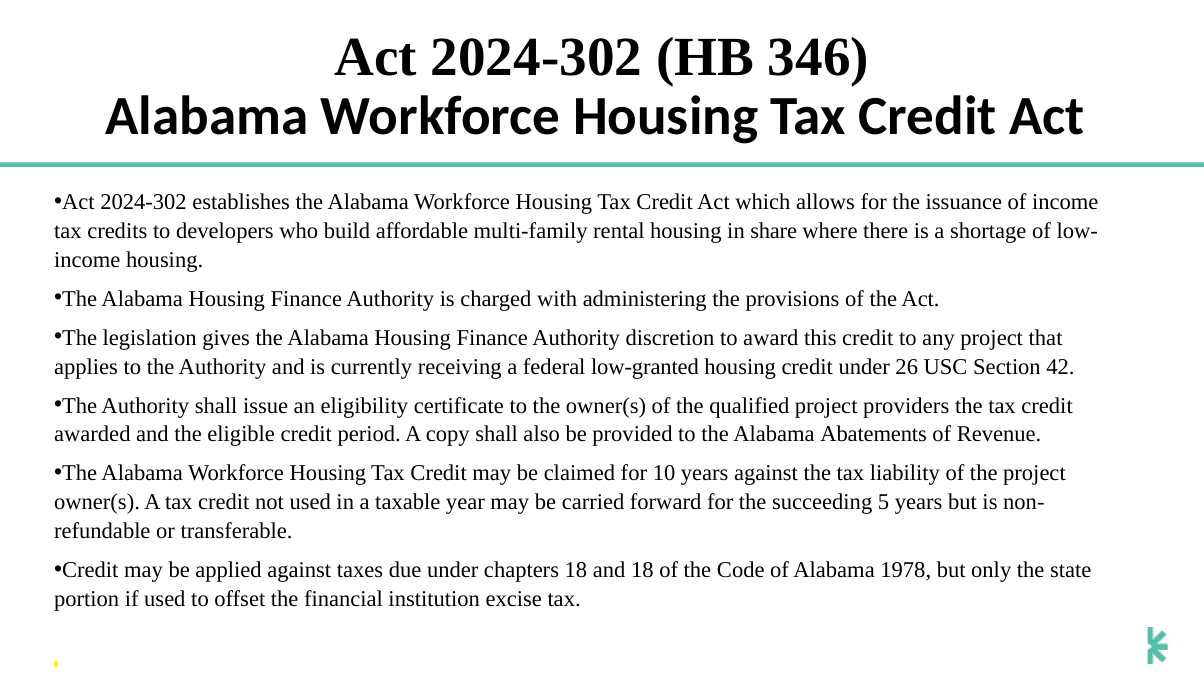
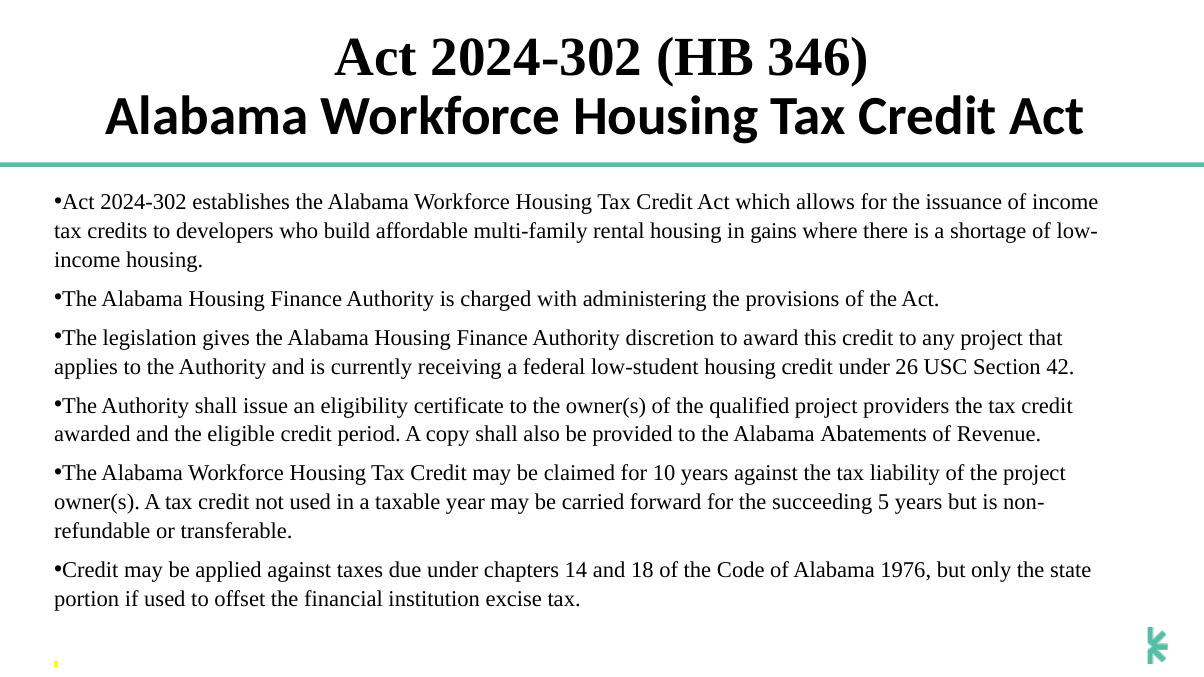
share: share -> gains (774, 231)
low-granted: low-granted -> low-student (645, 367)
chapters 18: 18 -> 14 (576, 571)
1978: 1978 -> 1976 (906, 571)
